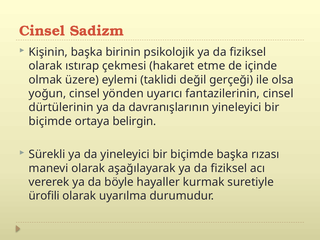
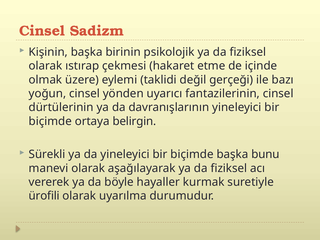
olsa: olsa -> bazı (283, 80)
rızası: rızası -> bunu (265, 154)
